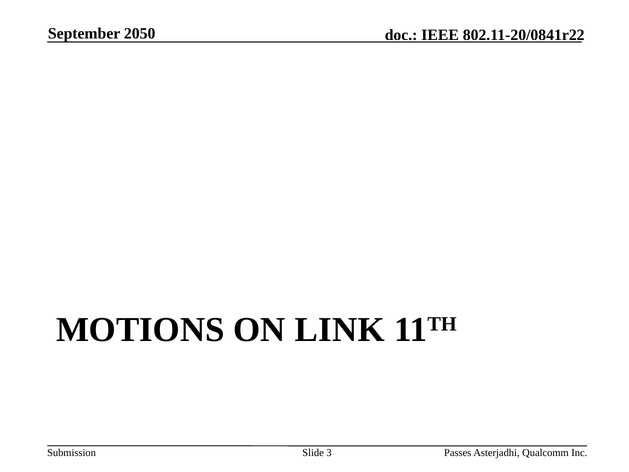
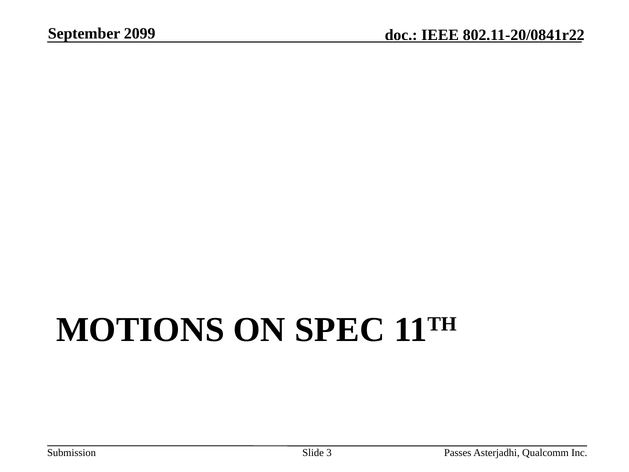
2050: 2050 -> 2099 (140, 33)
LINK: LINK -> SPEC (340, 330)
